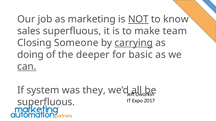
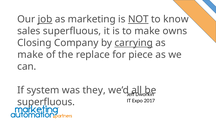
job underline: none -> present (45, 19)
team: team -> owns (175, 31)
Someone: Someone -> Company (76, 43)
doing: doing -> make (30, 55)
deeper: deeper -> replace (93, 55)
basic: basic -> piece (141, 55)
can underline: present -> none (27, 67)
